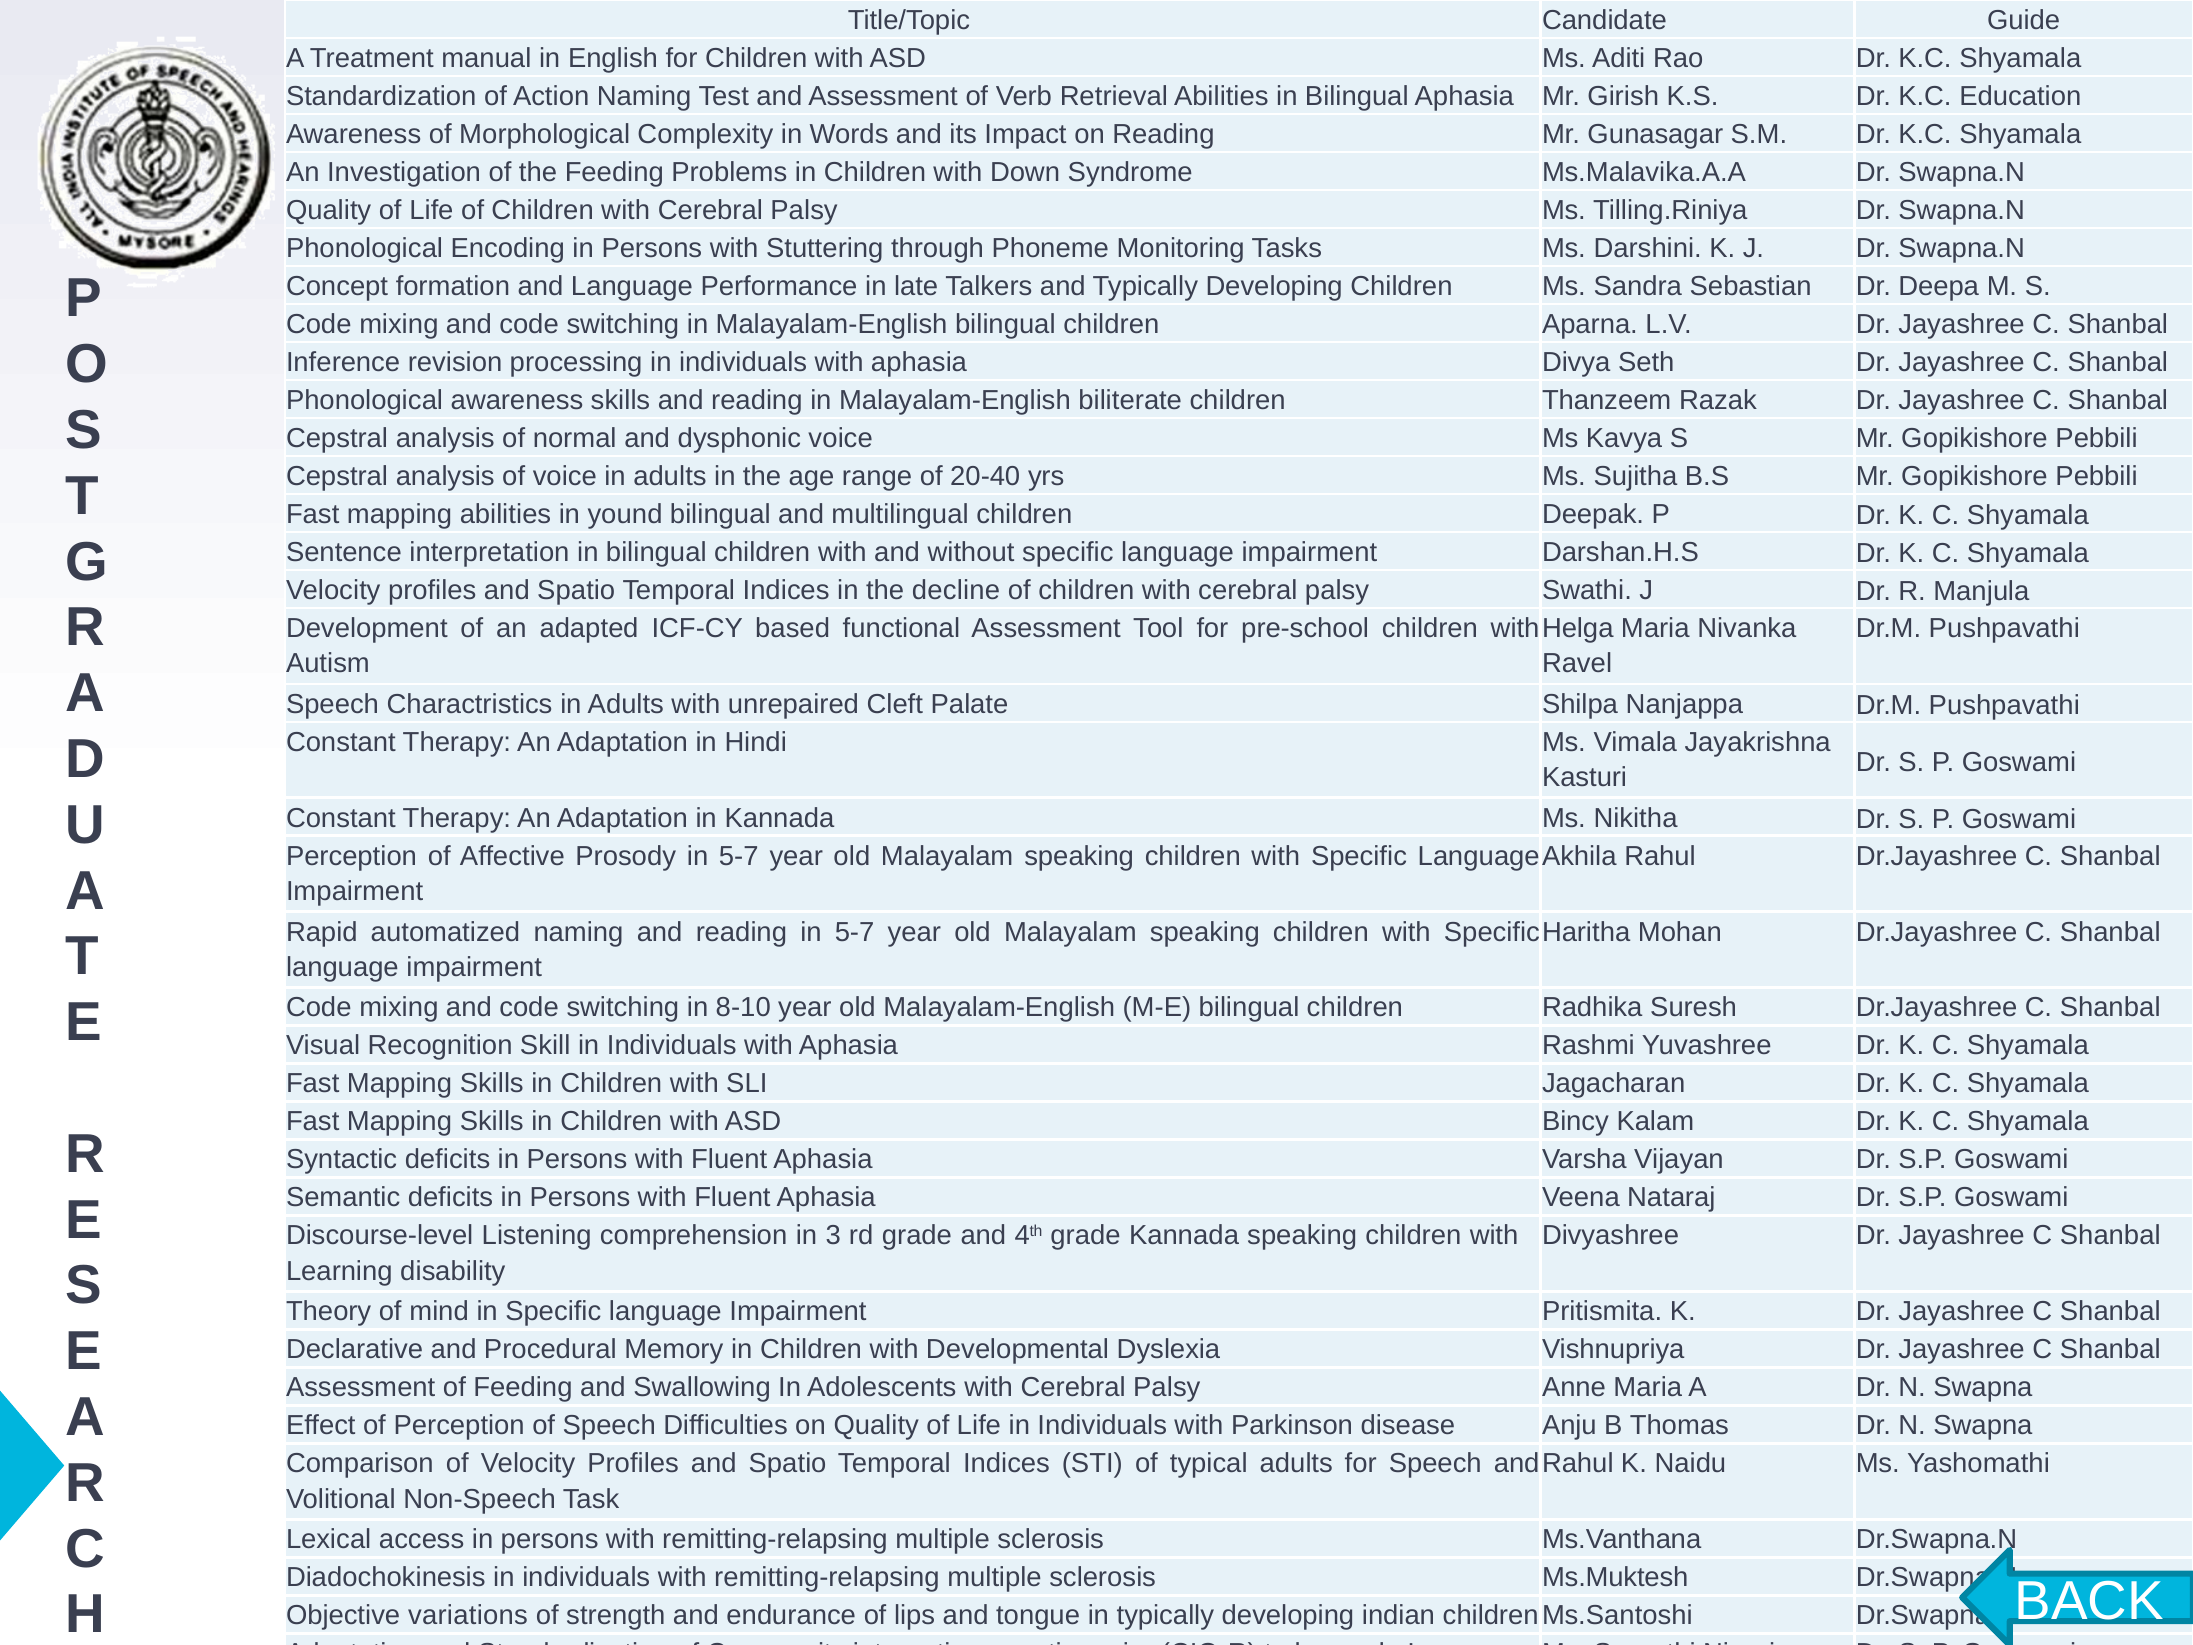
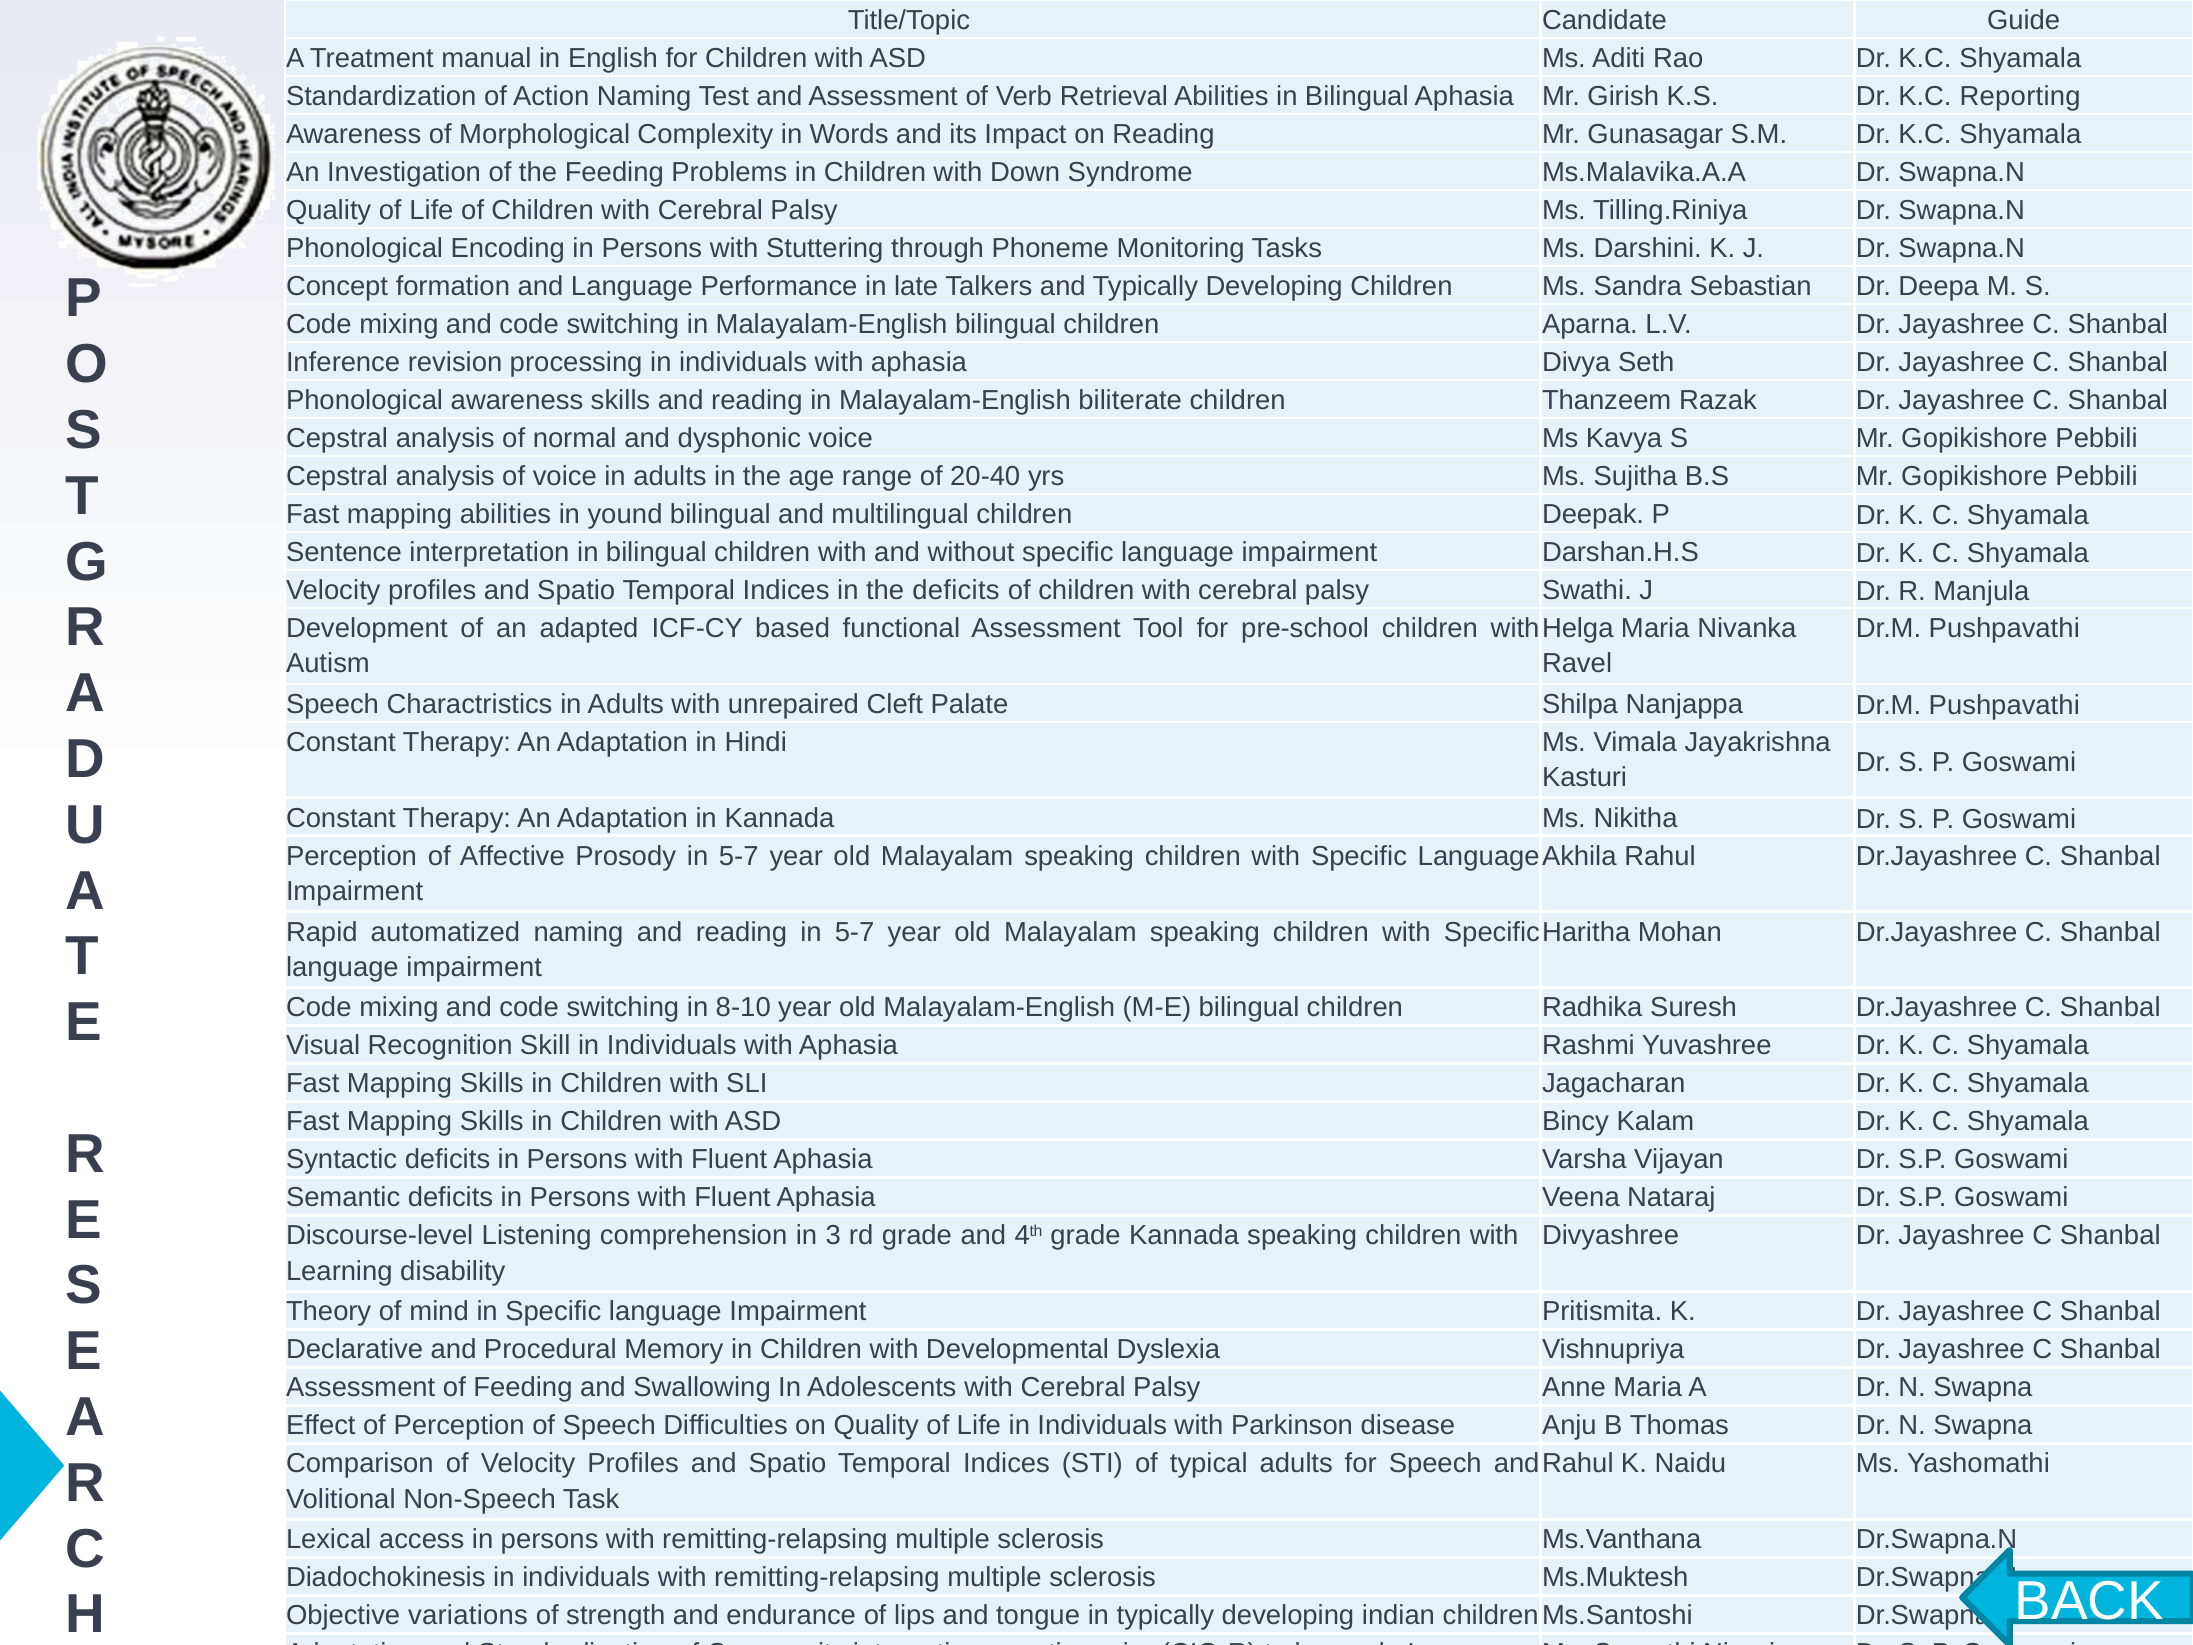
K.C Education: Education -> Reporting (2020, 96)
the decline: decline -> deficits (956, 590)
